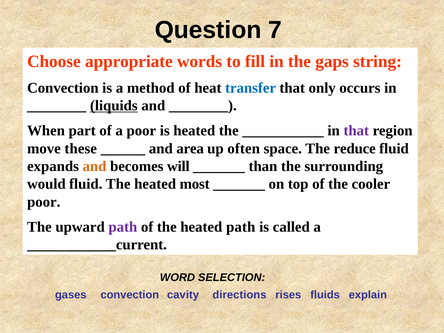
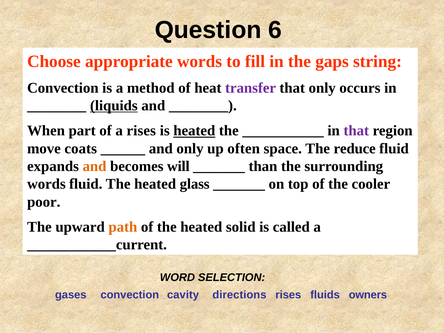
7: 7 -> 6 (275, 30)
transfer colour: blue -> purple (251, 88)
a poor: poor -> rises (141, 131)
heated underline: none -> present (194, 131)
these: these -> coats (81, 149)
and area: area -> only (190, 149)
would: would -> words (46, 184)
most: most -> glass (195, 184)
path colour: purple -> orange (123, 227)
heated path: path -> solid (241, 227)
explain: explain -> owners (368, 295)
